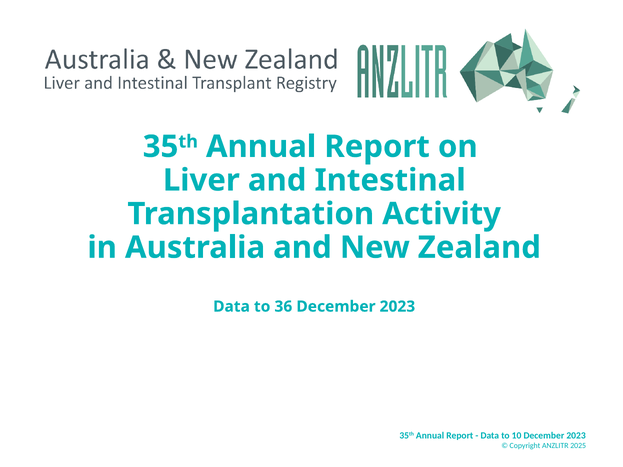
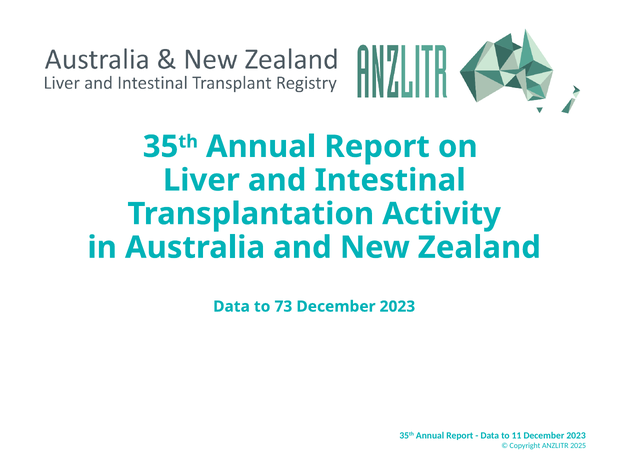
36: 36 -> 73 (283, 307)
10: 10 -> 11 (517, 436)
